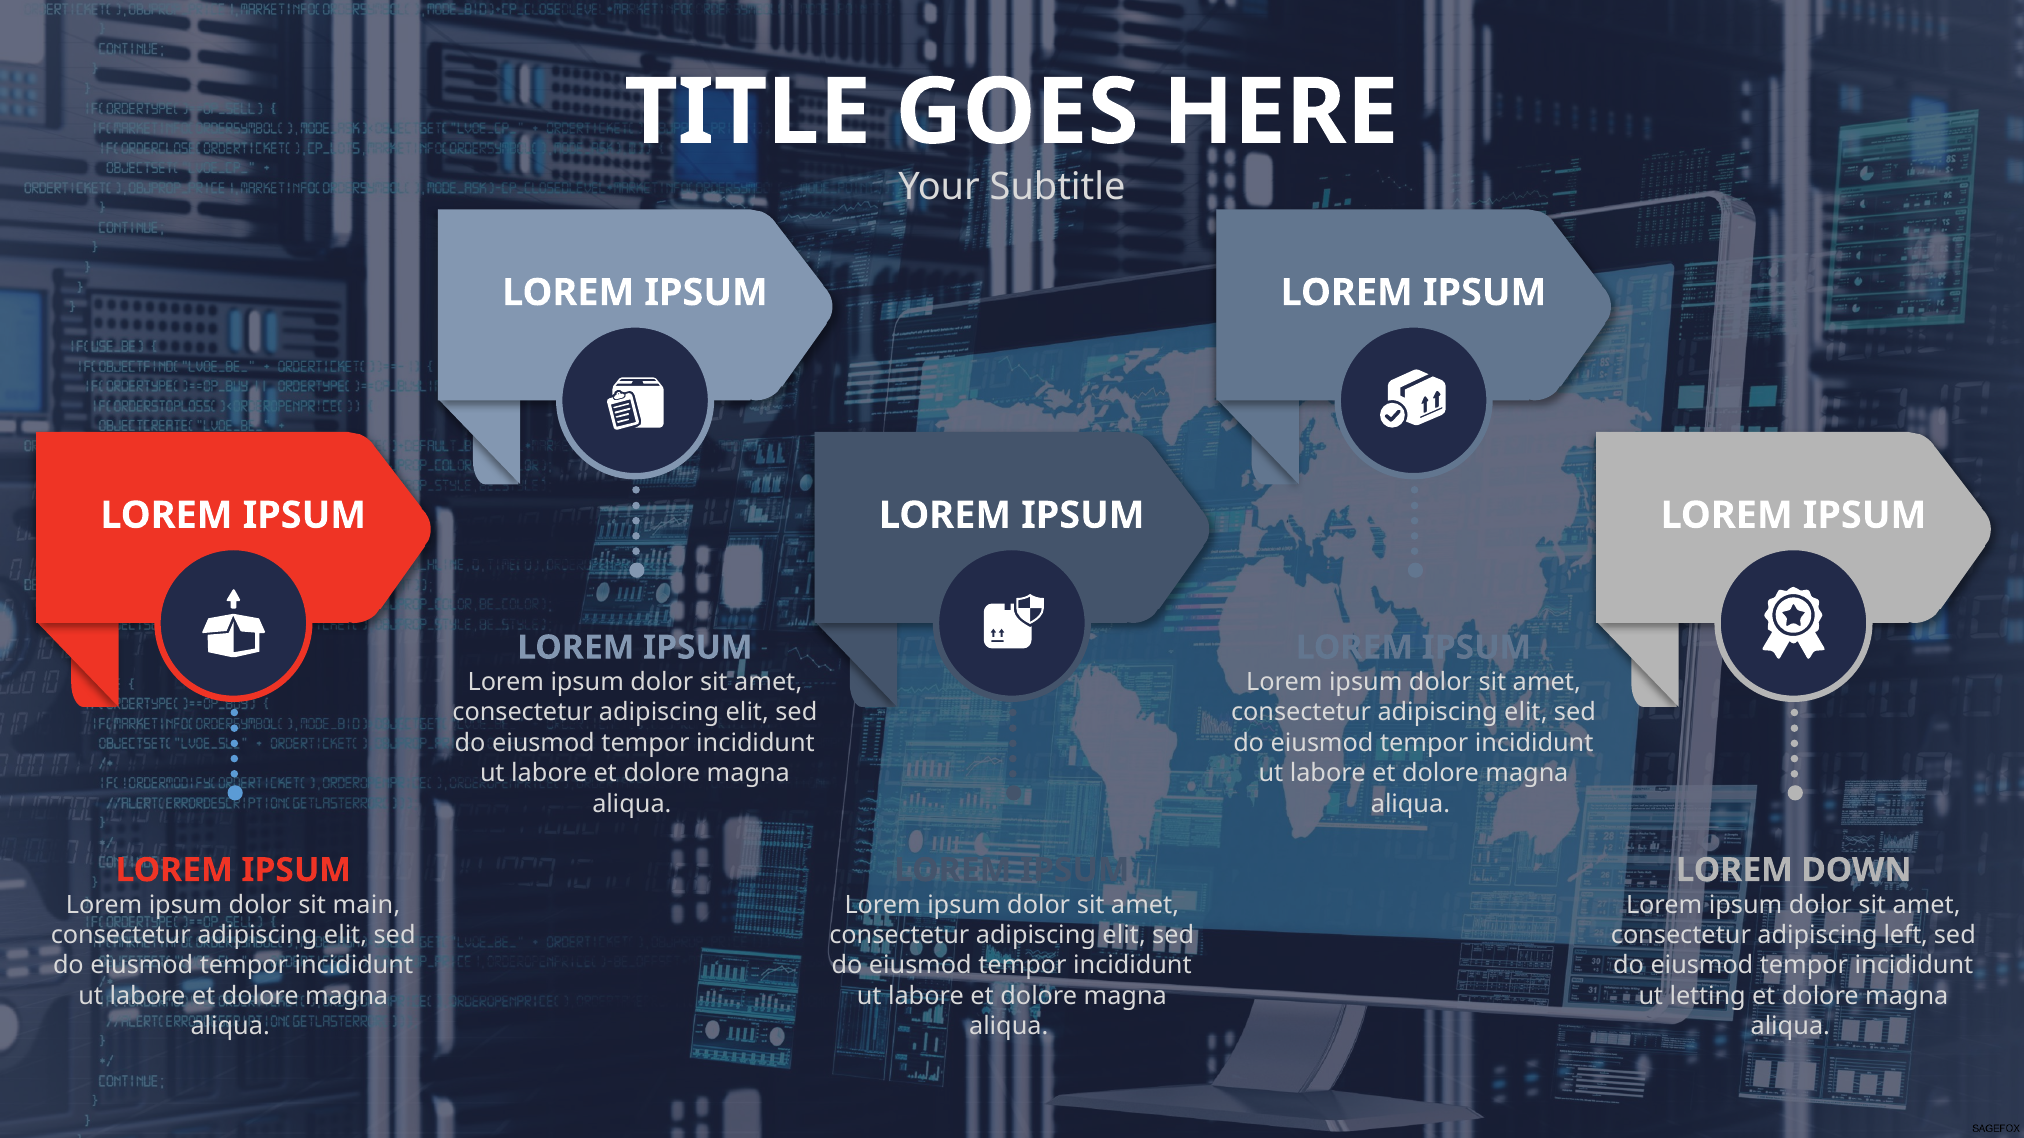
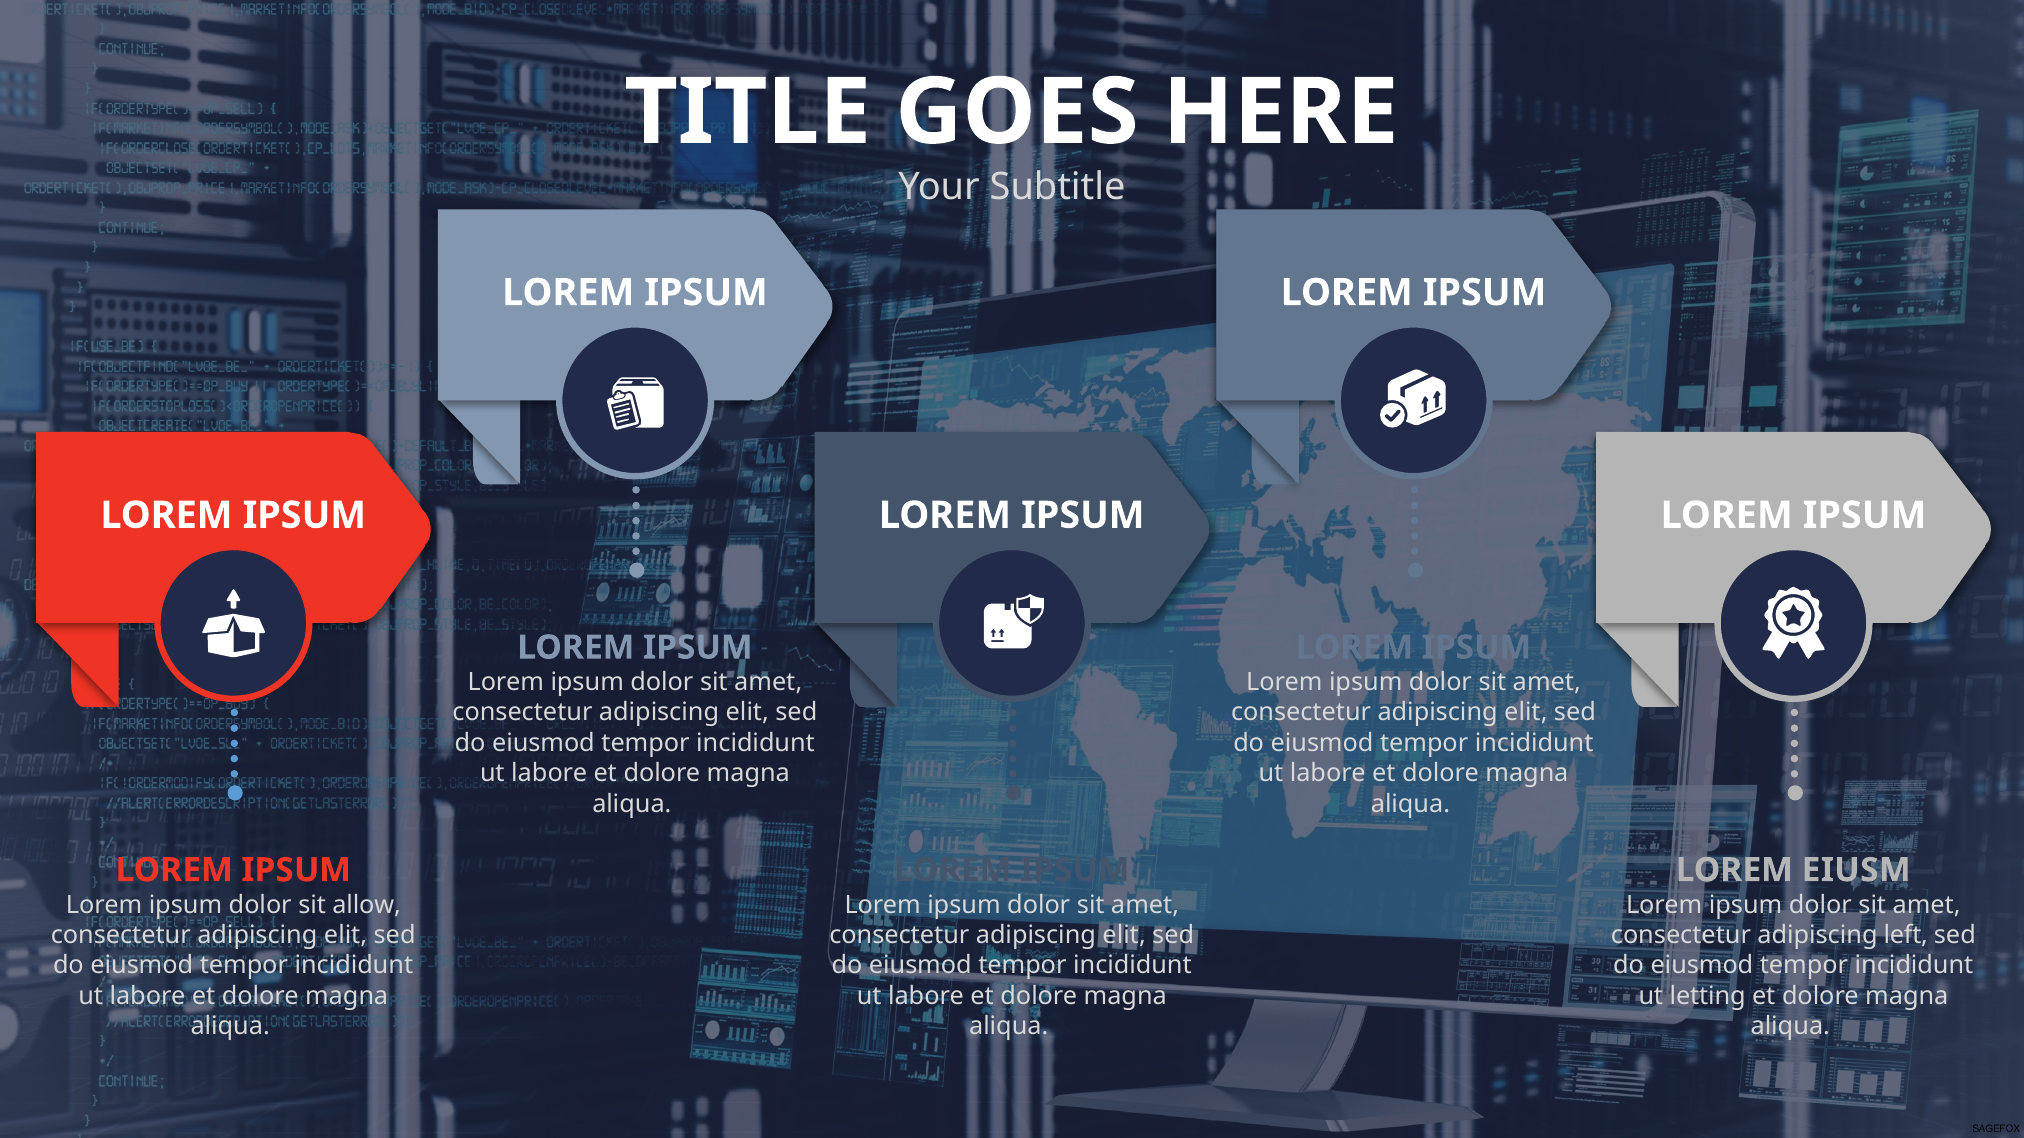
DOWN: DOWN -> EIUSM (1856, 871)
main: main -> allow (367, 905)
